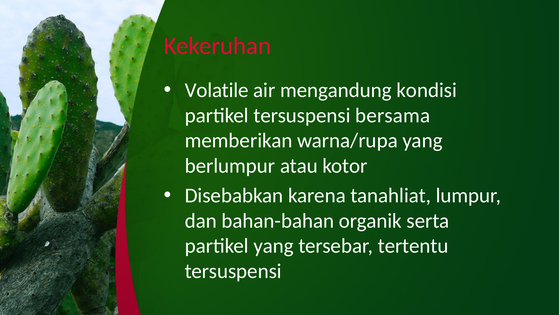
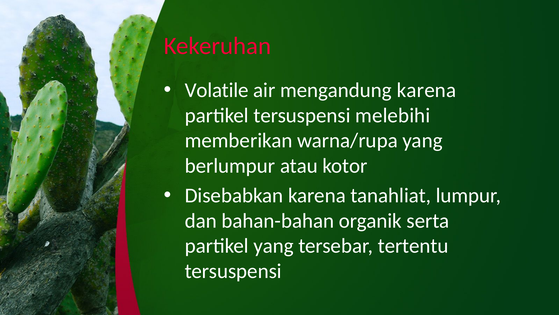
mengandung kondisi: kondisi -> karena (427, 90)
bersama: bersama -> melebihi (393, 115)
